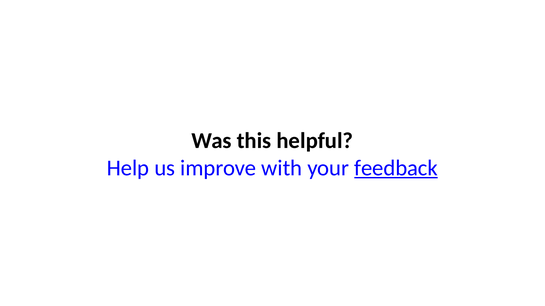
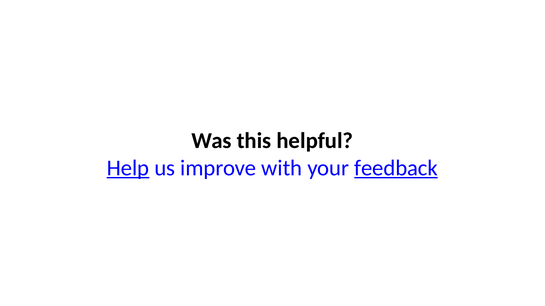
Help underline: none -> present (128, 168)
